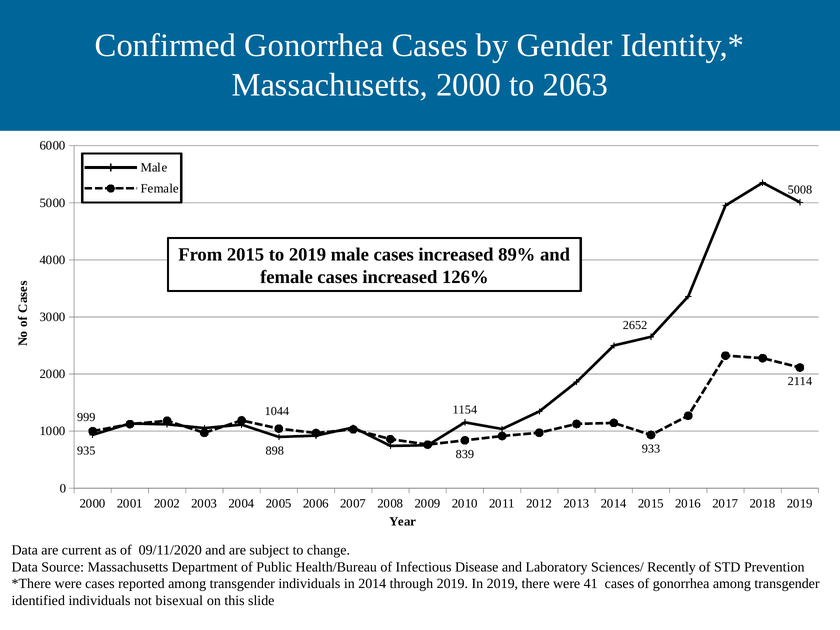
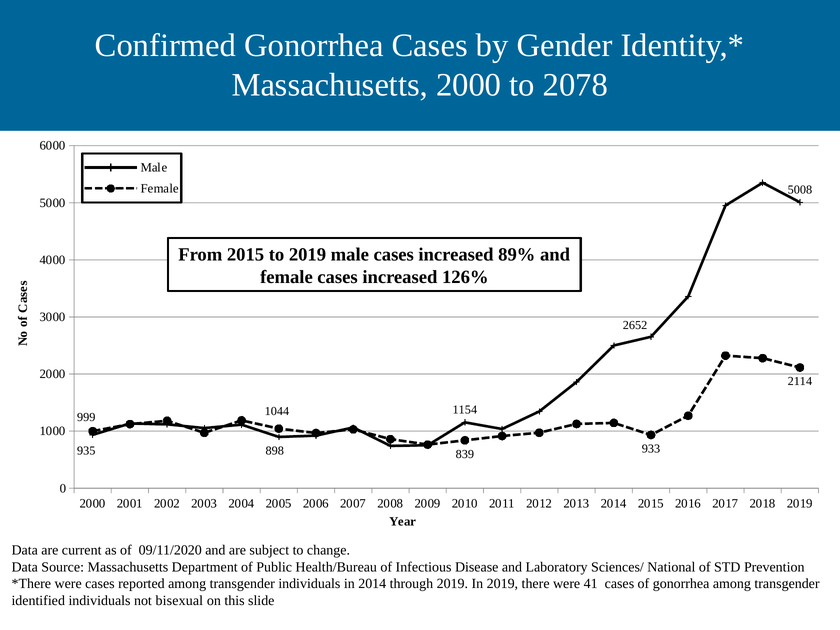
2063: 2063 -> 2078 (575, 85)
Recently: Recently -> National (671, 567)
